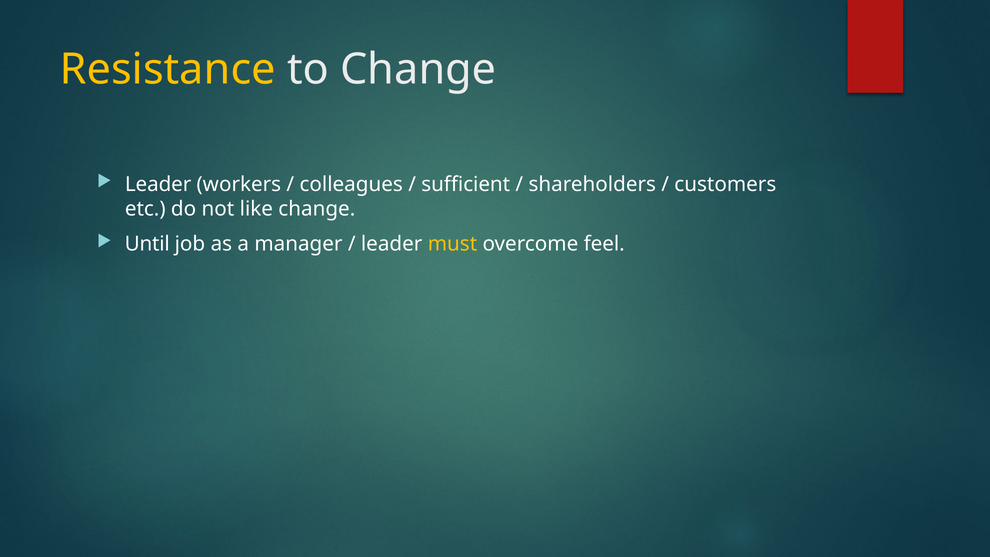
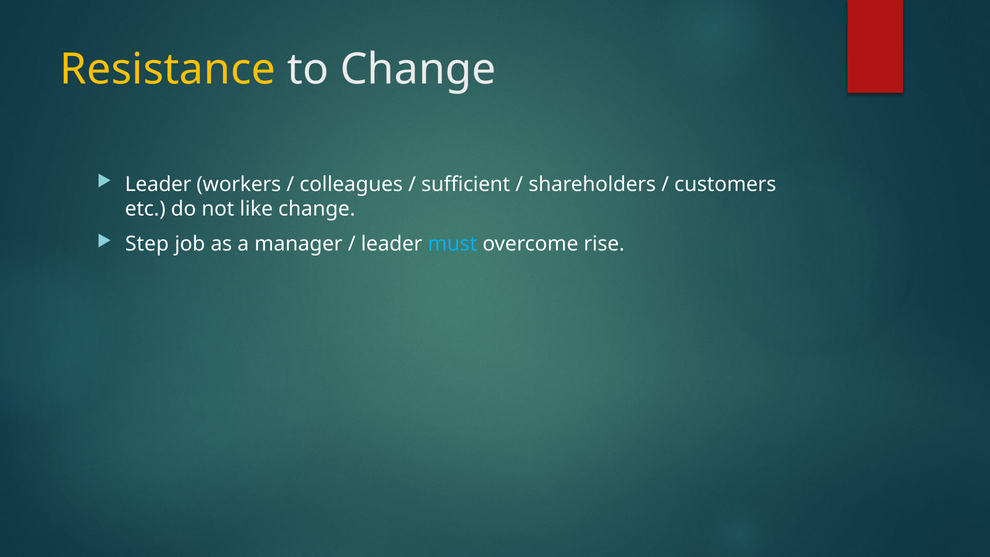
Until: Until -> Step (147, 244)
must colour: yellow -> light blue (453, 244)
feel: feel -> rise (604, 244)
